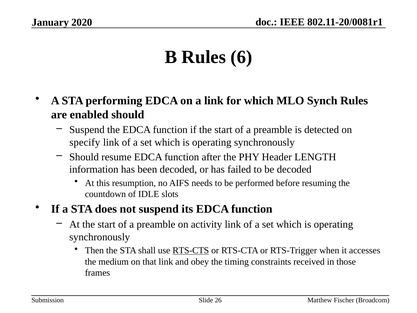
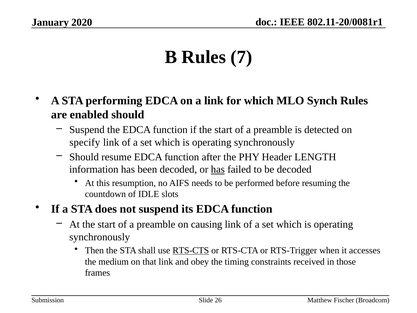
6: 6 -> 7 (241, 57)
has underline: none -> present (218, 169)
activity: activity -> causing (207, 224)
